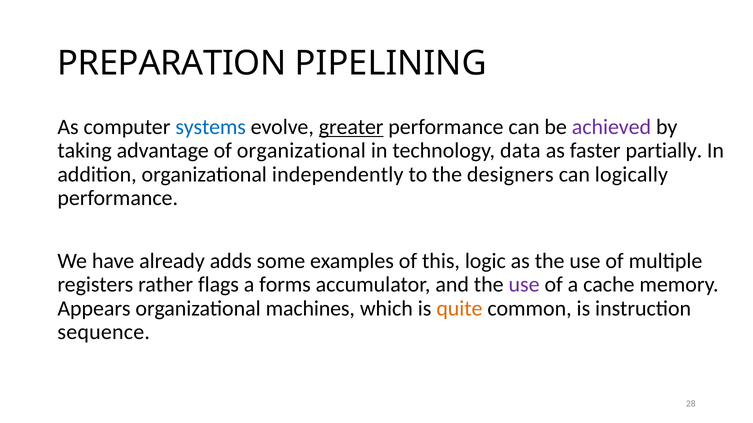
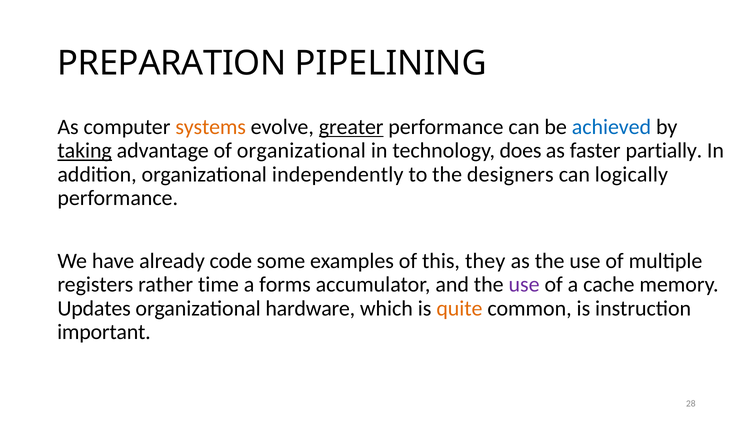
systems colour: blue -> orange (211, 127)
achieved colour: purple -> blue (611, 127)
taking underline: none -> present (85, 151)
data: data -> does (521, 151)
adds: adds -> code (231, 261)
logic: logic -> they (485, 261)
flags: flags -> time (218, 285)
Appears: Appears -> Updates (94, 309)
machines: machines -> hardware (310, 309)
sequence: sequence -> important (104, 332)
